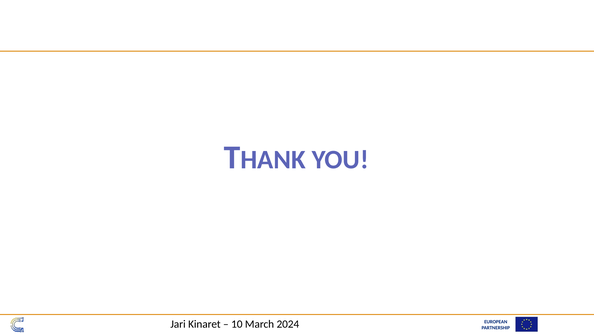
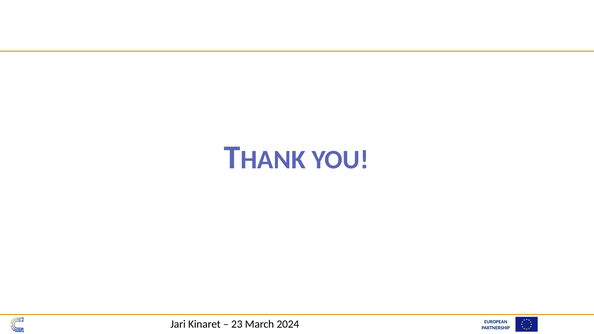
10: 10 -> 23 (237, 324)
